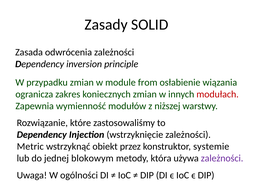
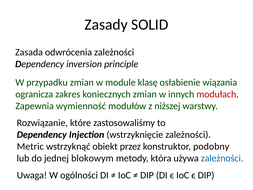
from: from -> klasę (148, 82)
systemie: systemie -> podobny (211, 146)
zależności colour: purple -> blue (222, 158)
